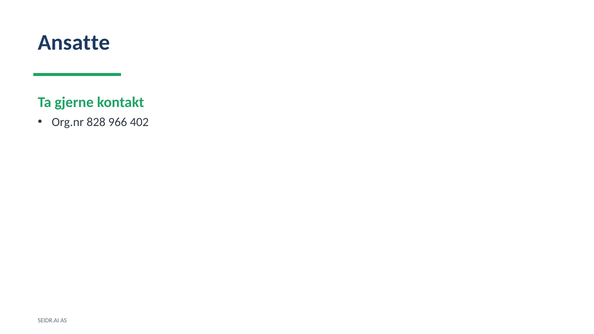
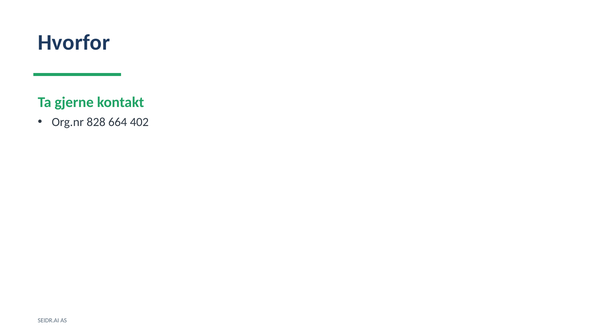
Ansatte: Ansatte -> Hvorfor (74, 42)
966: 966 -> 664 (118, 122)
